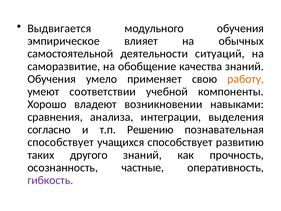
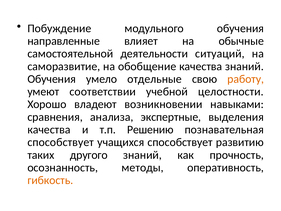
Выдвигается: Выдвигается -> Побуждение (59, 28)
эмпирическое: эмпирическое -> направленные (64, 41)
обычных: обычных -> обычные (241, 41)
применяет: применяет -> отдельные (154, 79)
компоненты: компоненты -> целостности (231, 92)
интеграции: интеграции -> экспертные (171, 117)
согласно: согласно -> качества (49, 129)
частные: частные -> методы (143, 167)
гибкость colour: purple -> orange (50, 180)
